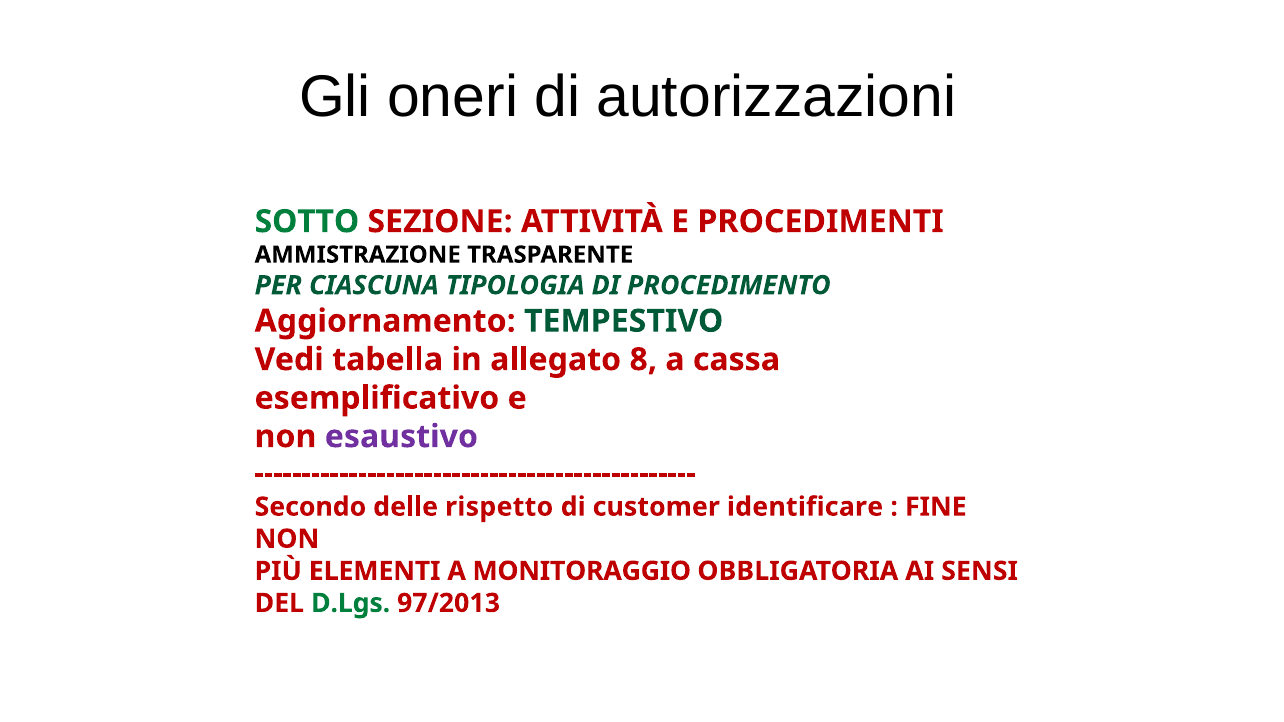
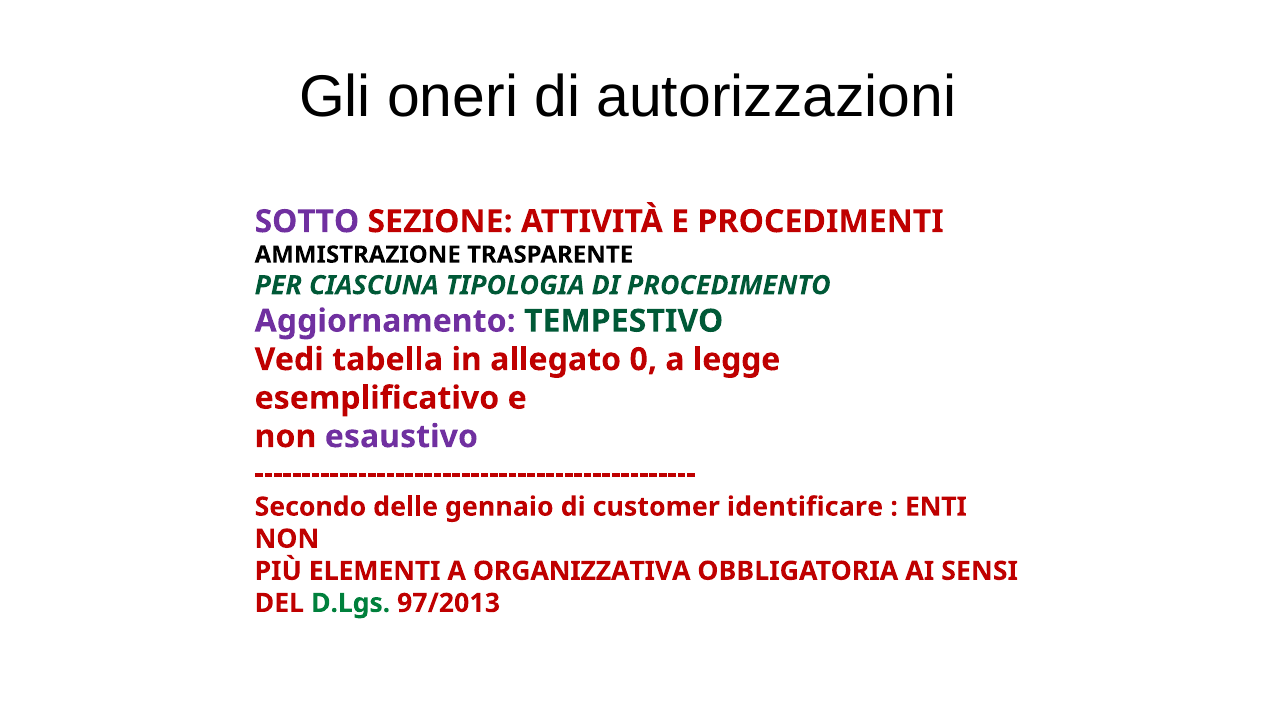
SOTTO colour: green -> purple (307, 222)
Aggiornamento colour: red -> purple (385, 321)
8: 8 -> 0 (643, 360)
cassa: cassa -> legge (737, 360)
rispetto: rispetto -> gennaio (499, 507)
FINE: FINE -> ENTI (936, 507)
MONITORAGGIO: MONITORAGGIO -> ORGANIZZATIVA (582, 571)
